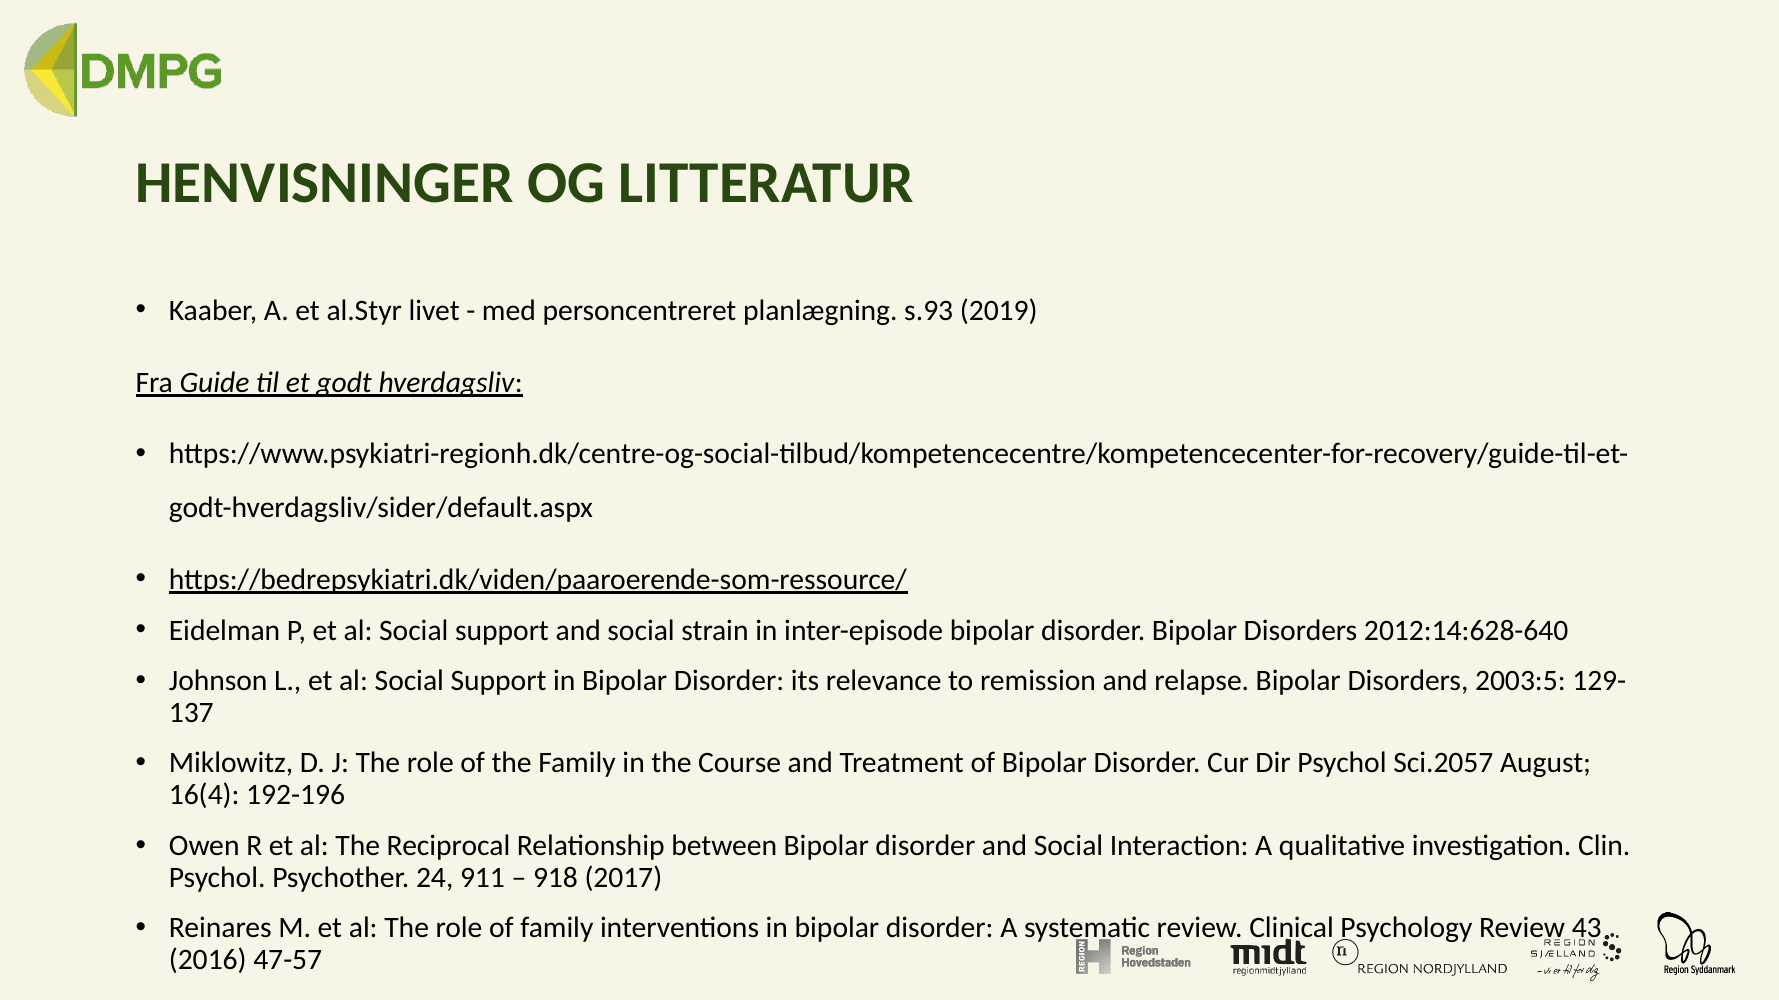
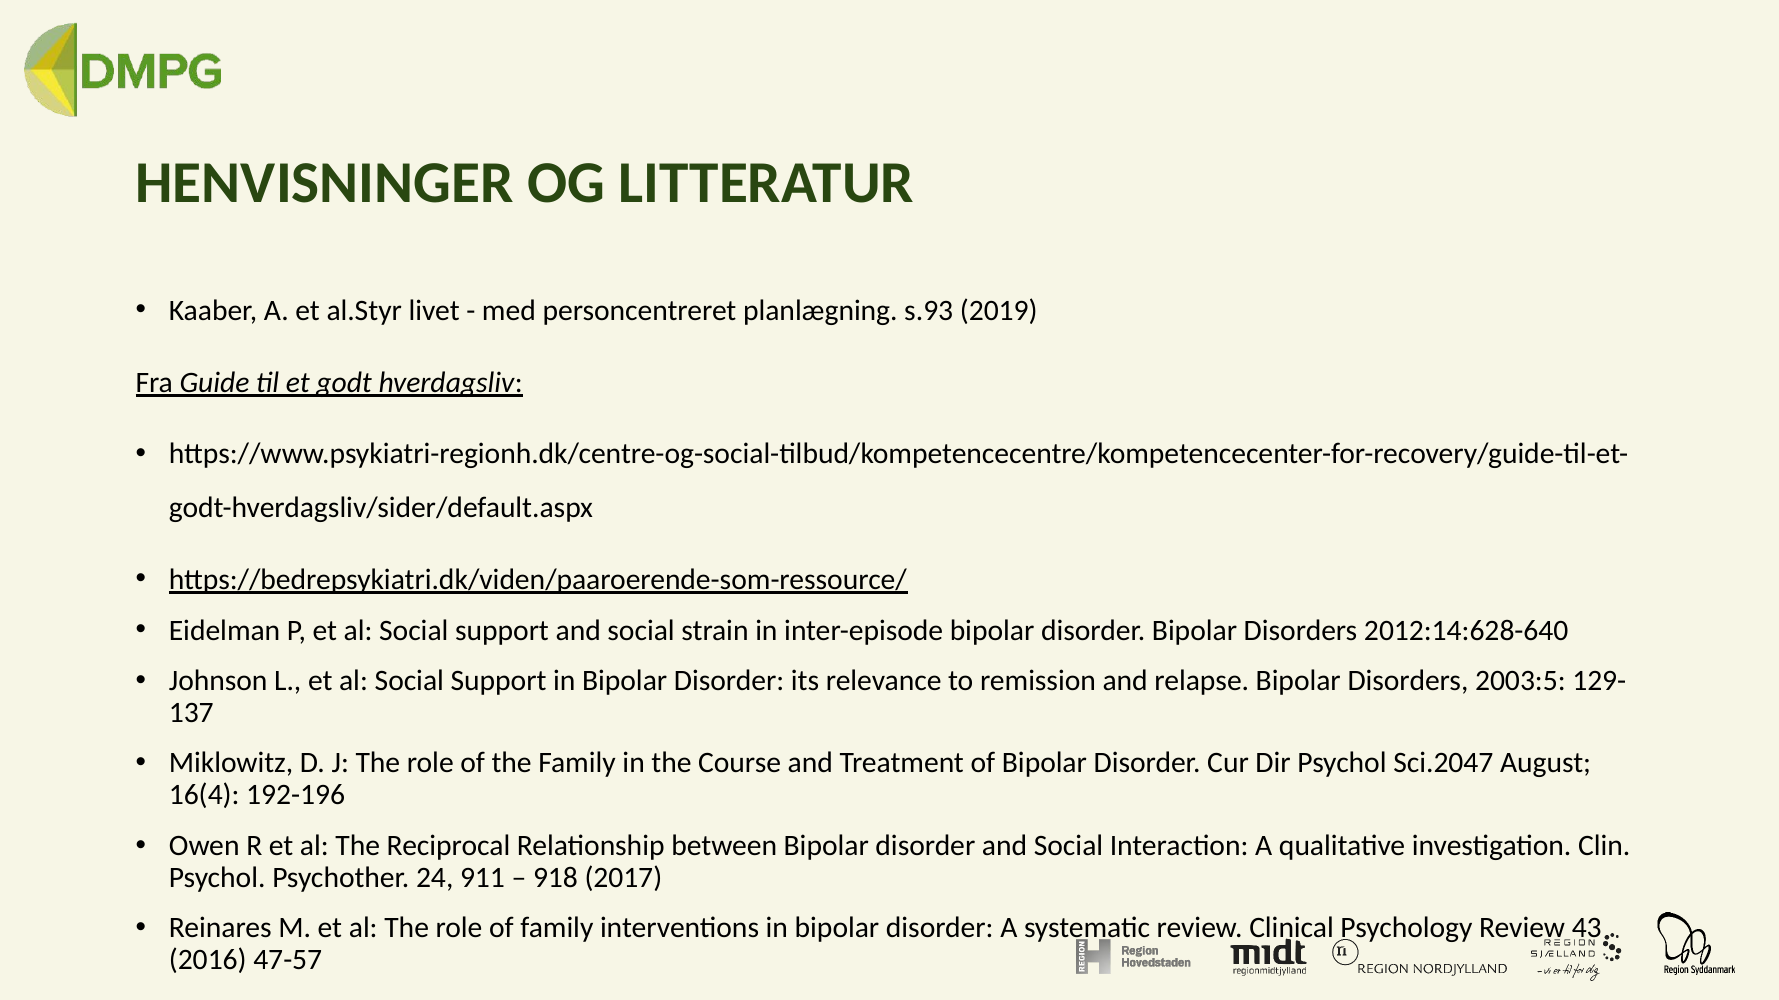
Sci.2057: Sci.2057 -> Sci.2047 (1443, 764)
